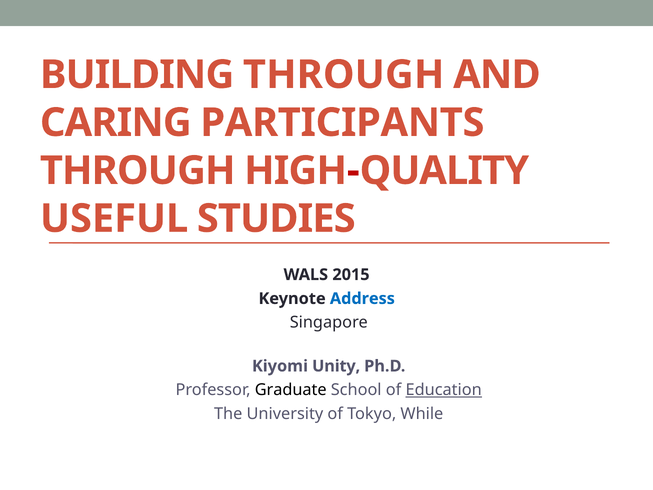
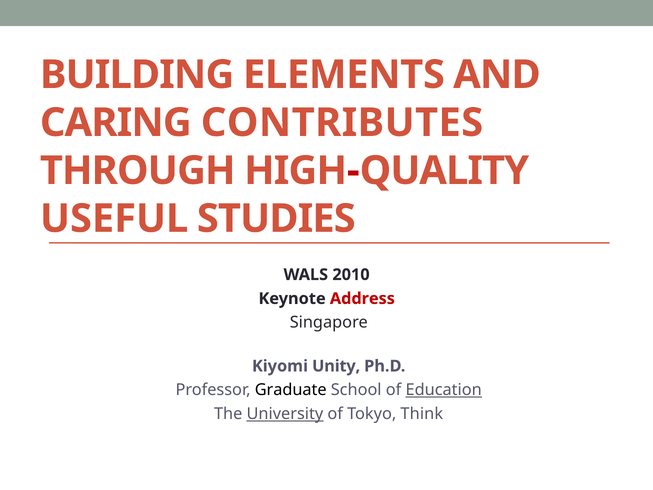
BUILDING THROUGH: THROUGH -> ELEMENTS (344, 75)
PARTICIPANTS: PARTICIPANTS -> CONTRIBUTES (342, 123)
2015: 2015 -> 2010 (351, 275)
Address colour: blue -> red (362, 298)
University underline: none -> present (285, 414)
While: While -> Think (422, 414)
